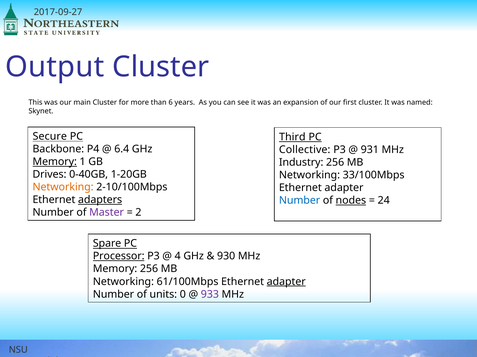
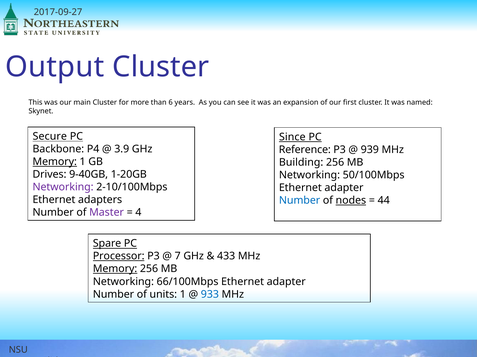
Third: Third -> Since (292, 137)
6.4: 6.4 -> 3.9 (122, 149)
Collective: Collective -> Reference (305, 150)
931: 931 -> 939 (370, 150)
Industry: Industry -> Building (301, 163)
0-40GB: 0-40GB -> 9-40GB (89, 175)
33/100Mbps: 33/100Mbps -> 50/100Mbps (374, 175)
Networking colour: orange -> purple (63, 187)
adapters underline: present -> none (100, 200)
24: 24 -> 44 (384, 201)
2: 2 -> 4 (138, 213)
4: 4 -> 7 (178, 257)
930: 930 -> 433 (226, 257)
Memory underline: none -> present (115, 269)
61/100Mbps: 61/100Mbps -> 66/100Mbps (188, 282)
adapter underline: present -> none (286, 282)
units 0: 0 -> 1 (183, 295)
933 colour: purple -> blue (210, 295)
